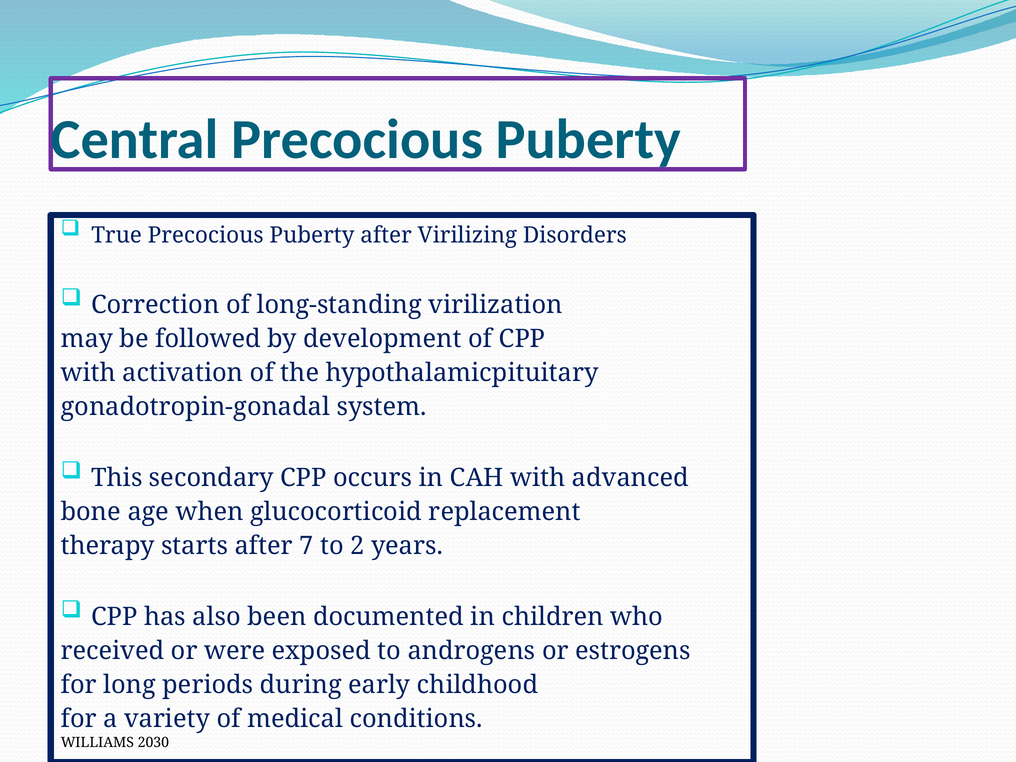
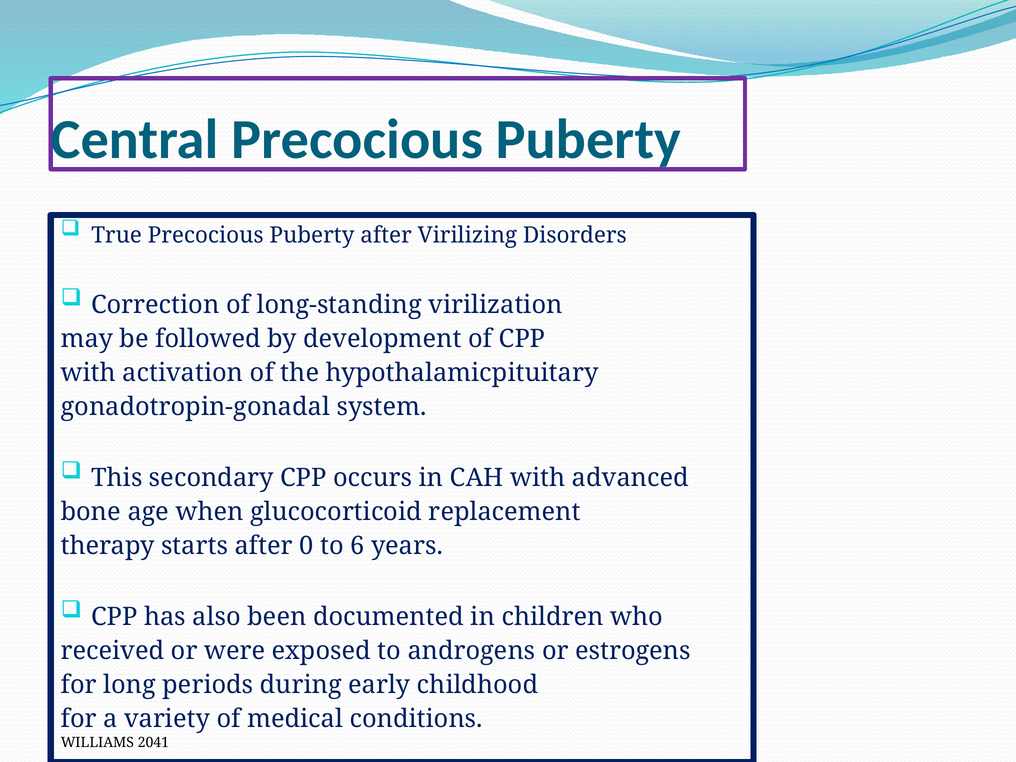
7: 7 -> 0 (306, 546)
2: 2 -> 6 (357, 546)
2030: 2030 -> 2041 (153, 743)
